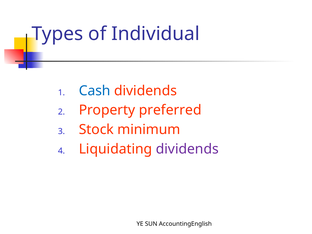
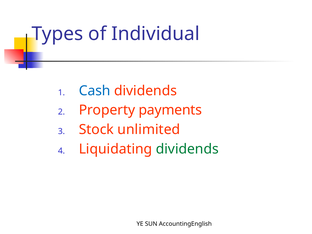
preferred: preferred -> payments (170, 110)
minimum: minimum -> unlimited (149, 130)
dividends colour: purple -> green (187, 149)
